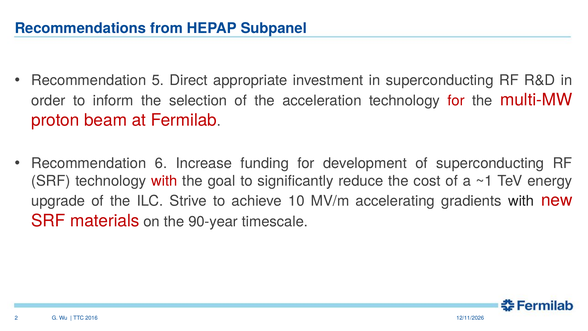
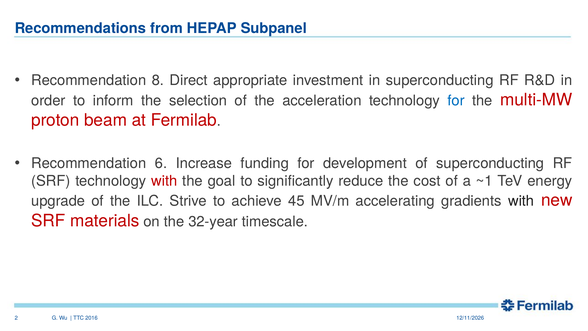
5: 5 -> 8 (158, 80)
for colour: red -> blue (456, 100)
10: 10 -> 45 (296, 201)
90-year: 90-year -> 32-year (213, 221)
